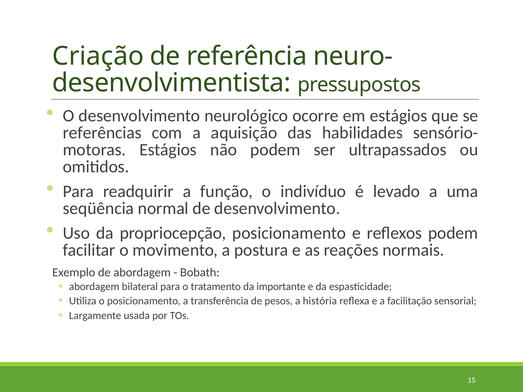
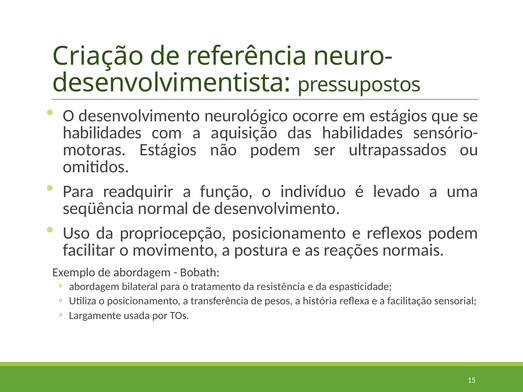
referências: referências -> habilidades (102, 133)
importante: importante -> resistência (281, 287)
